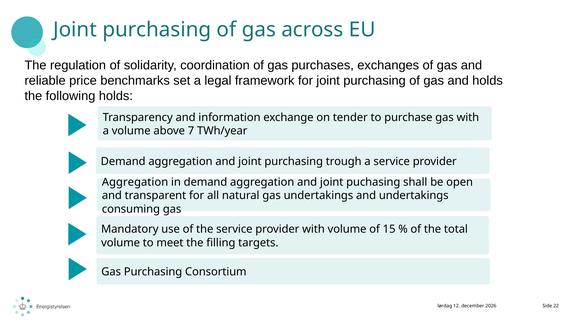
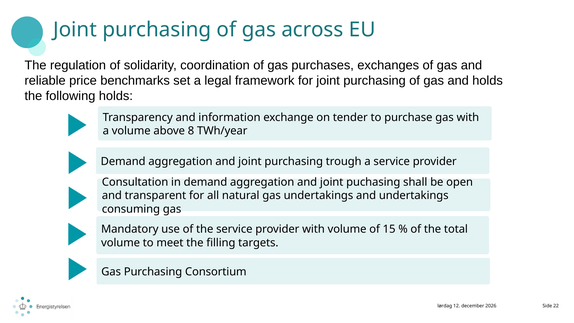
7: 7 -> 8 (191, 131)
Aggregation: Aggregation -> Consultation (135, 182)
